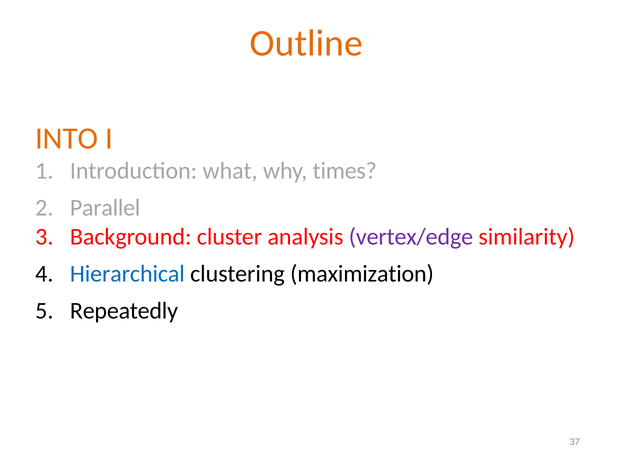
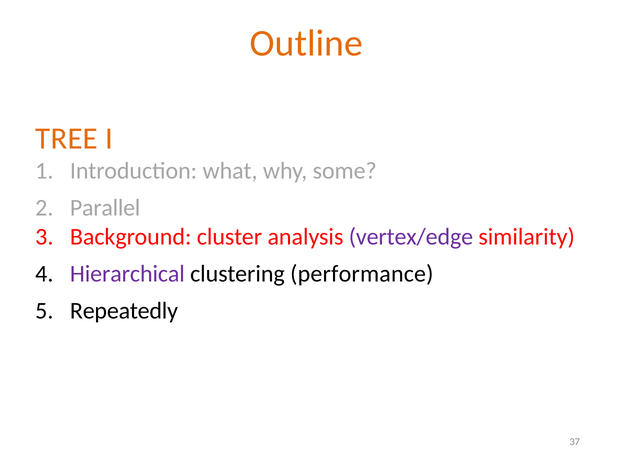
INTO: INTO -> TREE (67, 138)
times: times -> some (345, 171)
Hierarchical colour: blue -> purple (127, 274)
maximization: maximization -> performance (362, 274)
